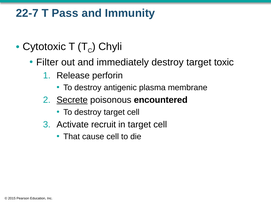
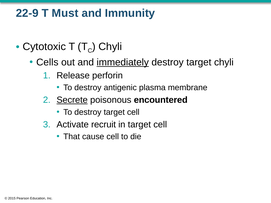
22-7: 22-7 -> 22-9 (27, 13)
Pass: Pass -> Must (65, 13)
Filter: Filter -> Cells (47, 62)
immediately underline: none -> present (123, 62)
target toxic: toxic -> chyli (224, 62)
